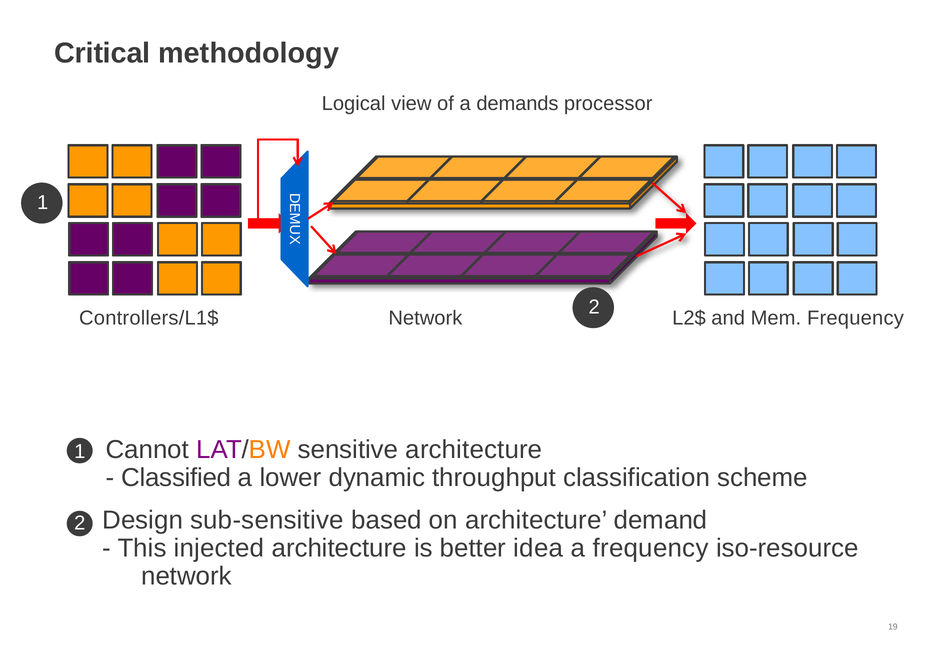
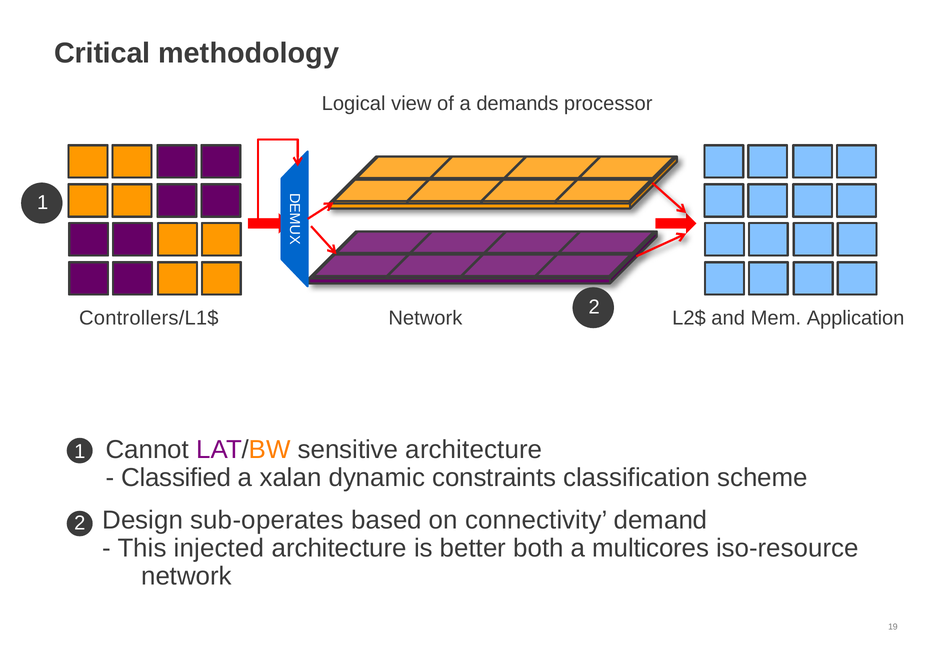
Mem Frequency: Frequency -> Application (856, 318)
lower: lower -> xalan (291, 477)
throughput: throughput -> constraints (494, 477)
sub-sensitive: sub-sensitive -> sub-operates (267, 520)
on architecture: architecture -> connectivity (536, 520)
idea: idea -> both (538, 548)
a frequency: frequency -> multicores (651, 548)
